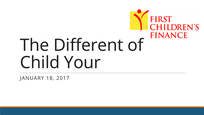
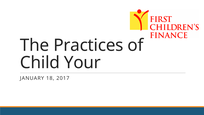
Different: Different -> Practices (88, 45)
